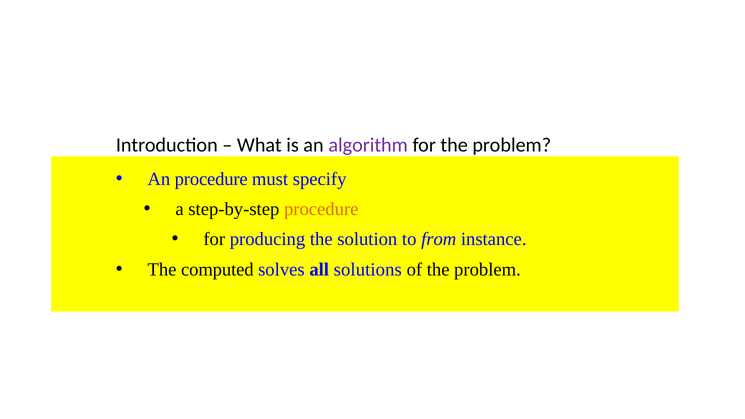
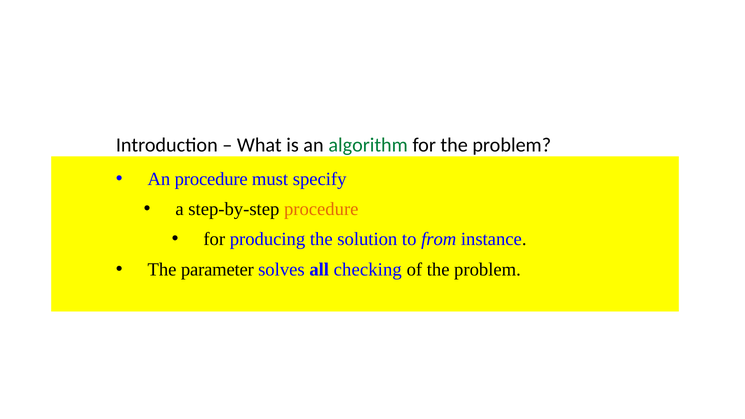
algorithm colour: purple -> green (368, 145)
computed: computed -> parameter (217, 269)
solutions: solutions -> checking (368, 269)
